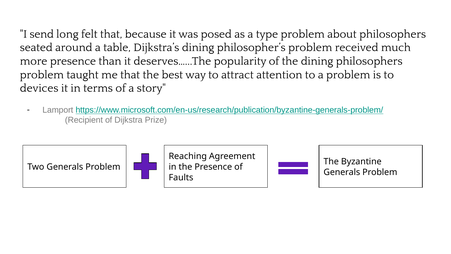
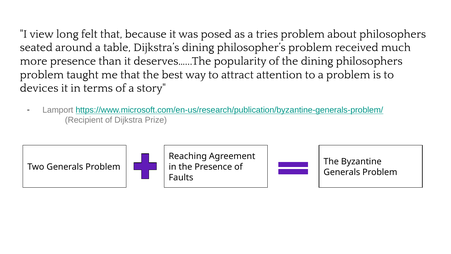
send: send -> view (42, 34)
type: type -> tries (267, 34)
